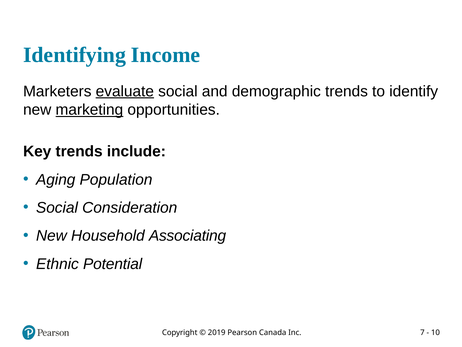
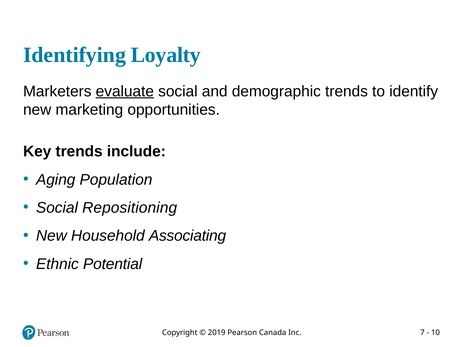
Income: Income -> Loyalty (166, 55)
marketing underline: present -> none (89, 110)
Consideration: Consideration -> Repositioning (130, 207)
